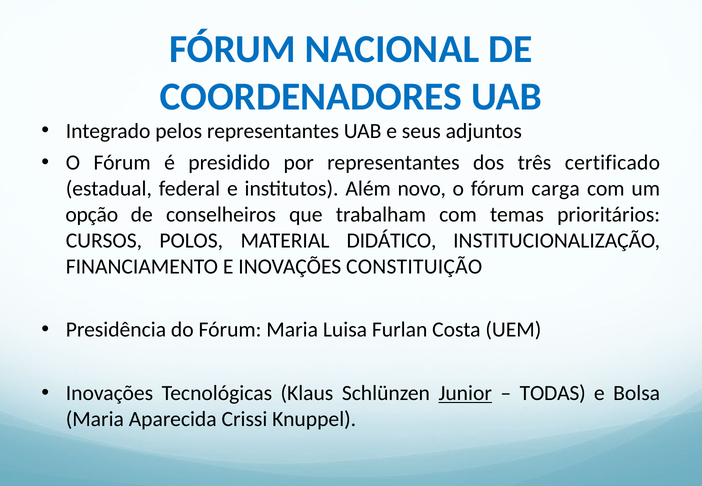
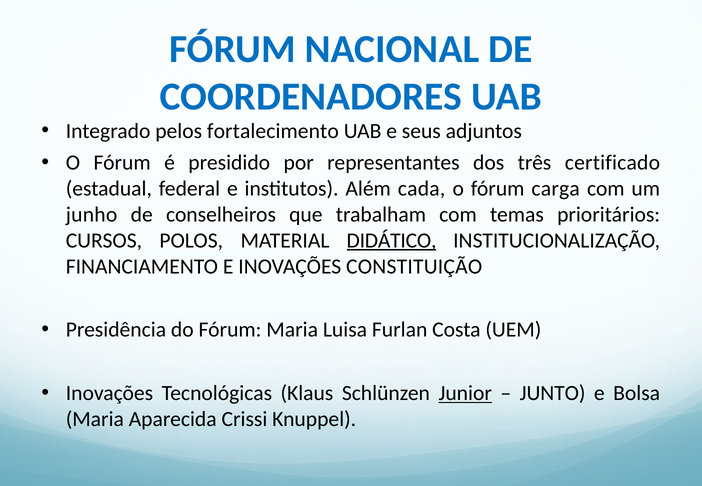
pelos representantes: representantes -> fortalecimento (273, 131)
novo: novo -> cada (422, 189)
opção: opção -> junho (92, 215)
DIDÁTICO underline: none -> present (392, 241)
TODAS: TODAS -> JUNTO (553, 393)
